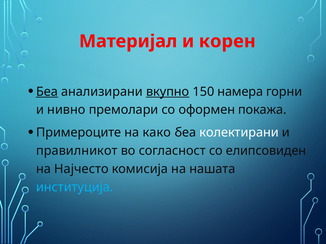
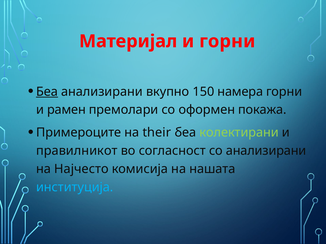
и корен: корен -> горни (227, 41)
вкупно underline: present -> none (168, 92)
нивно: нивно -> рамен (66, 110)
како: како -> their (157, 133)
колектирани colour: white -> light green (239, 133)
со елипсовиден: елипсовиден -> анализирани (266, 151)
